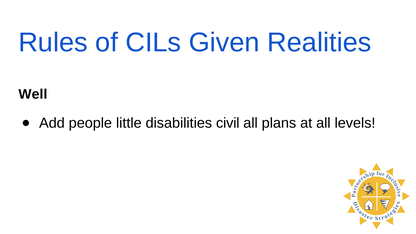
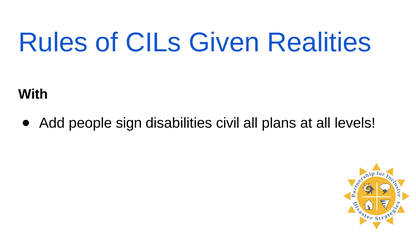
Well: Well -> With (33, 94)
little: little -> sign (129, 123)
